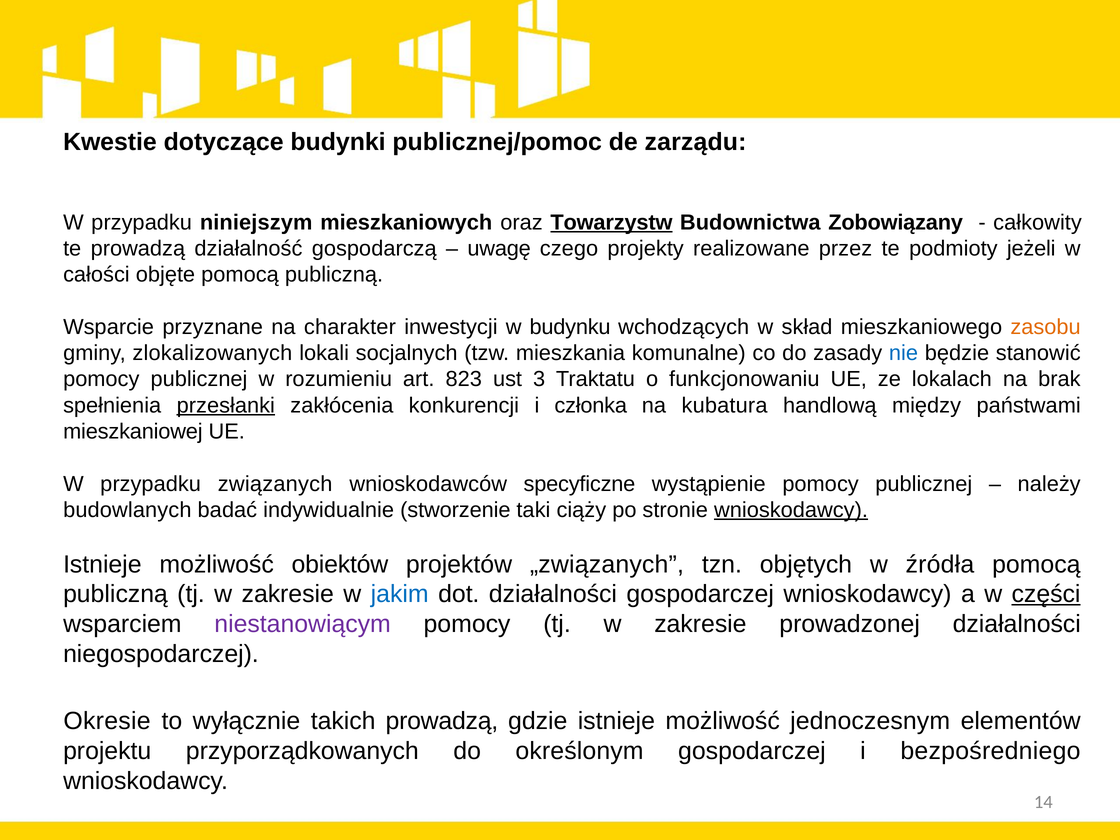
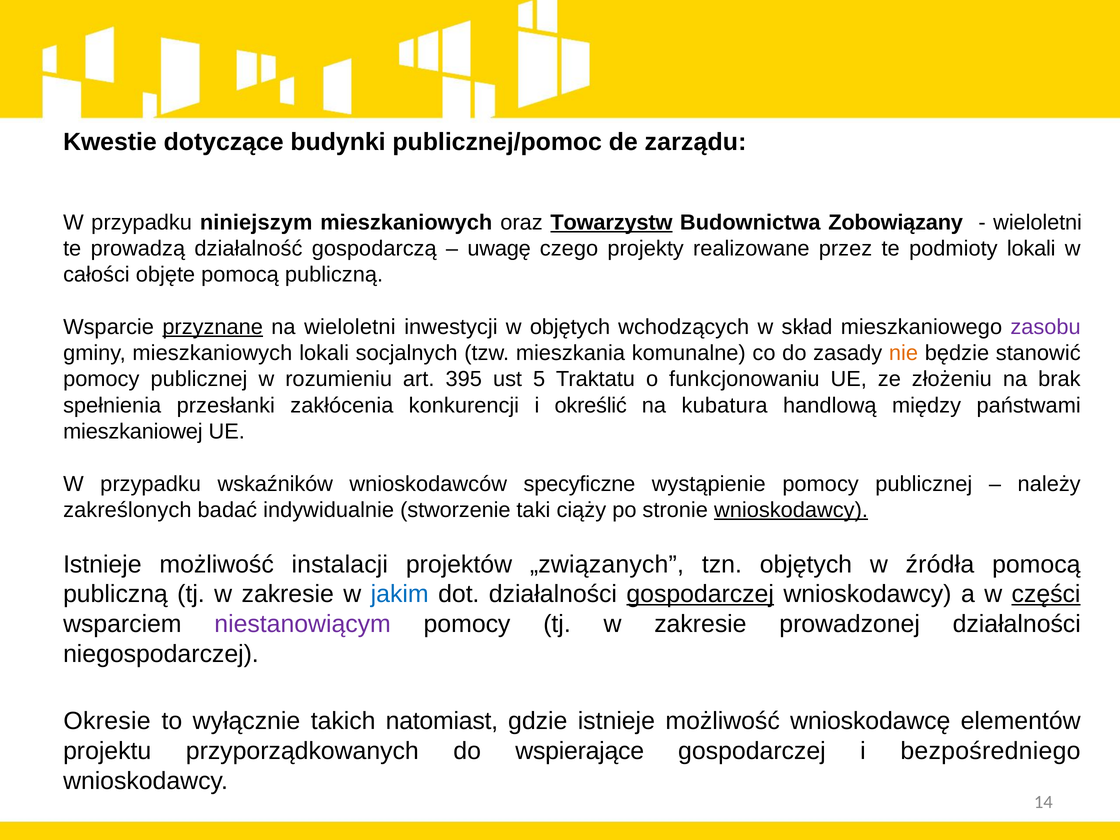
całkowity: całkowity -> wieloletni (1038, 222)
podmioty jeżeli: jeżeli -> lokali (1031, 249)
przyznane underline: none -> present (213, 327)
na charakter: charakter -> wieloletni (350, 327)
w budynku: budynku -> objętych (570, 327)
zasobu colour: orange -> purple (1046, 327)
gminy zlokalizowanych: zlokalizowanych -> mieszkaniowych (212, 353)
nie colour: blue -> orange (903, 353)
823: 823 -> 395 (464, 379)
3: 3 -> 5 (539, 379)
lokalach: lokalach -> złożeniu (952, 379)
przesłanki underline: present -> none (226, 405)
członka: członka -> określić (591, 405)
związanych: związanych -> wskaźników (275, 484)
budowlanych: budowlanych -> zakreślonych (127, 510)
obiektów: obiektów -> instalacji (340, 564)
gospodarczej underline: none -> present (700, 594)
takich prowadzą: prowadzą -> natomiast (442, 721)
jednoczesnym: jednoczesnym -> wnioskodawcę (870, 721)
określonym: określonym -> wspierające (580, 751)
